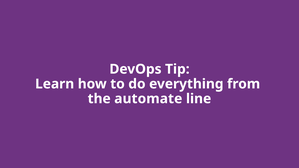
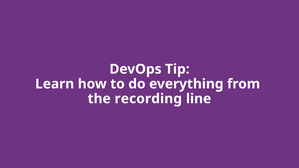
automate: automate -> recording (148, 99)
